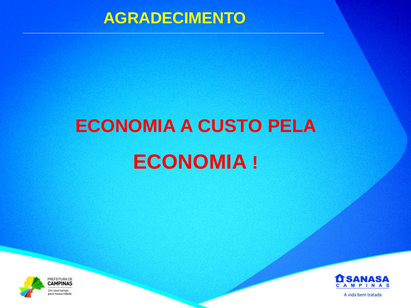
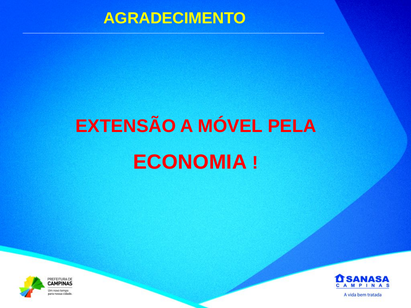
ECONOMIA: ECONOMIA -> EXTENSÃO (126, 126)
CUSTO: CUSTO -> MÓVEL (230, 126)
